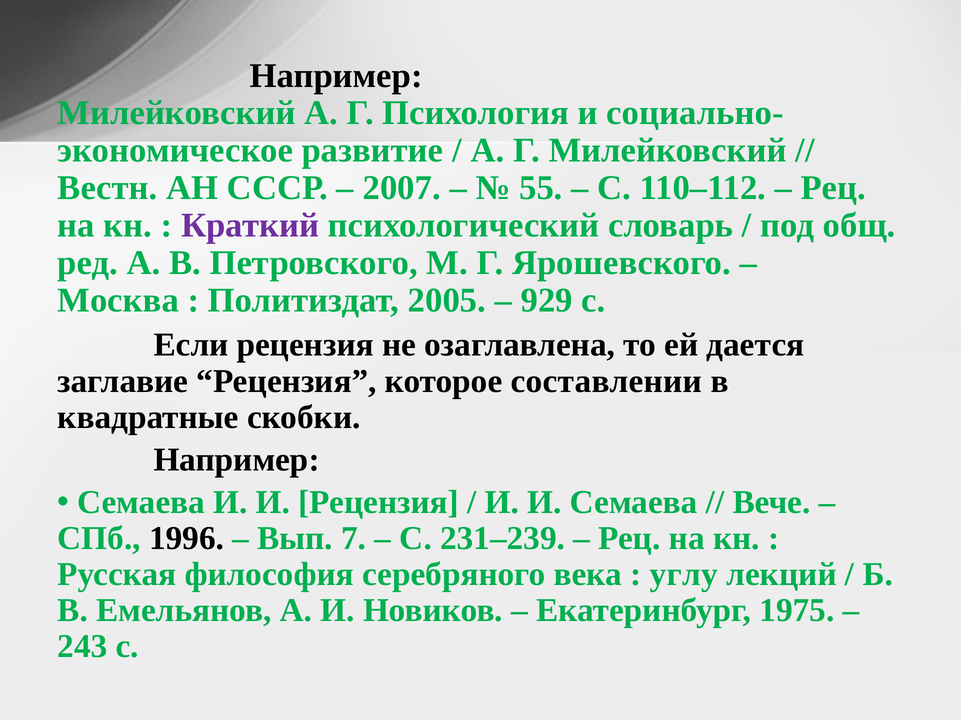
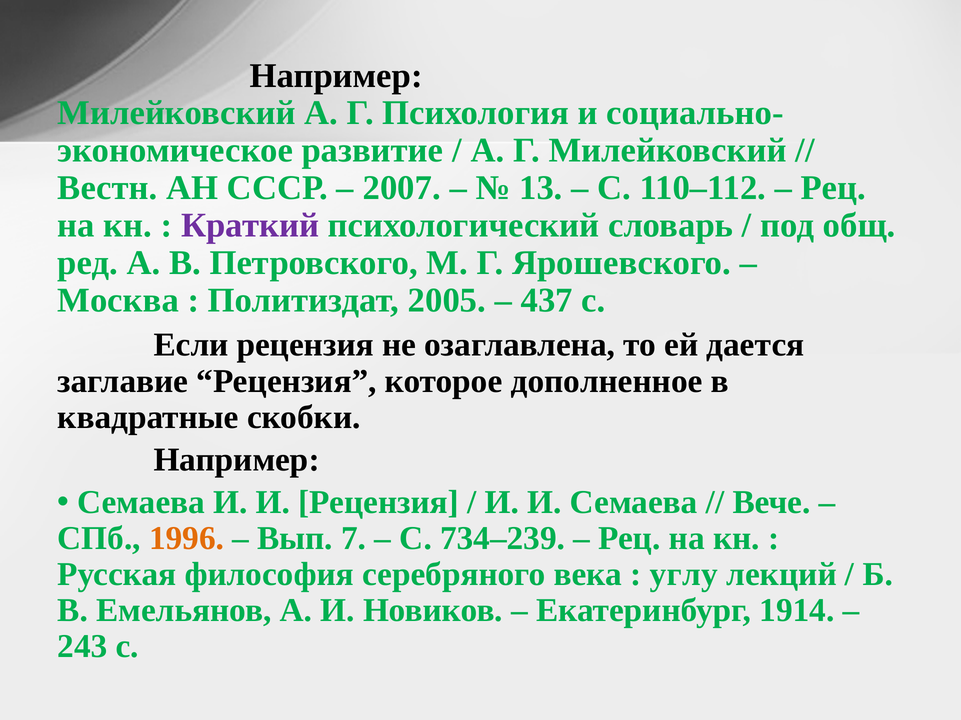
55: 55 -> 13 (541, 188)
929: 929 -> 437 (547, 300)
составлении: составлении -> дополненное (607, 382)
1996 colour: black -> orange (187, 539)
231–239: 231–239 -> 734–239 (503, 539)
1975: 1975 -> 1914 (797, 611)
